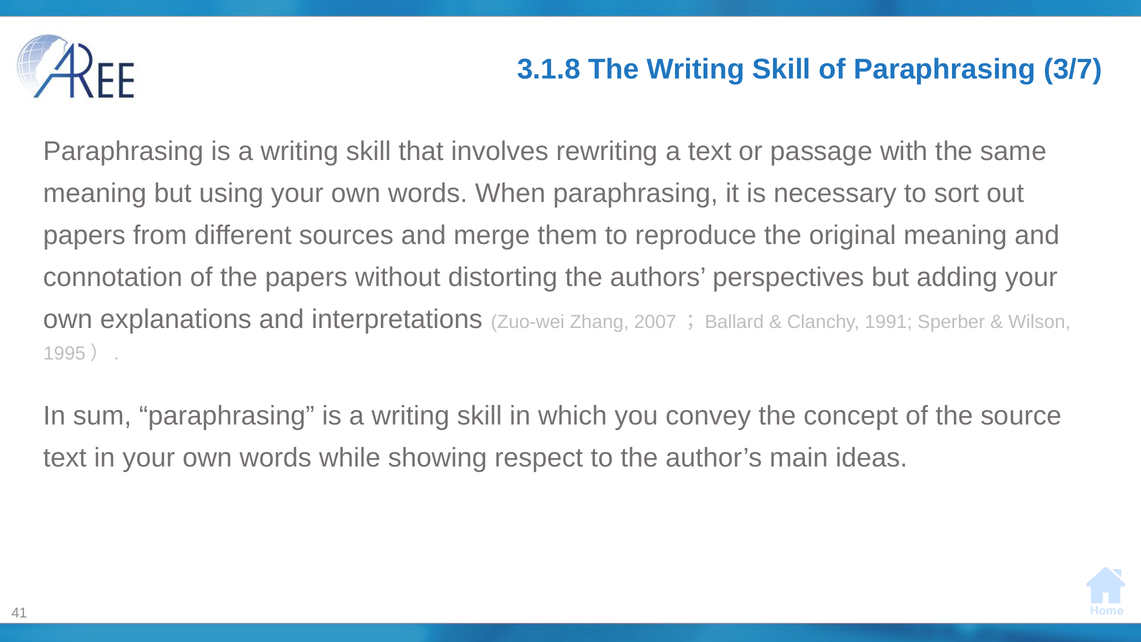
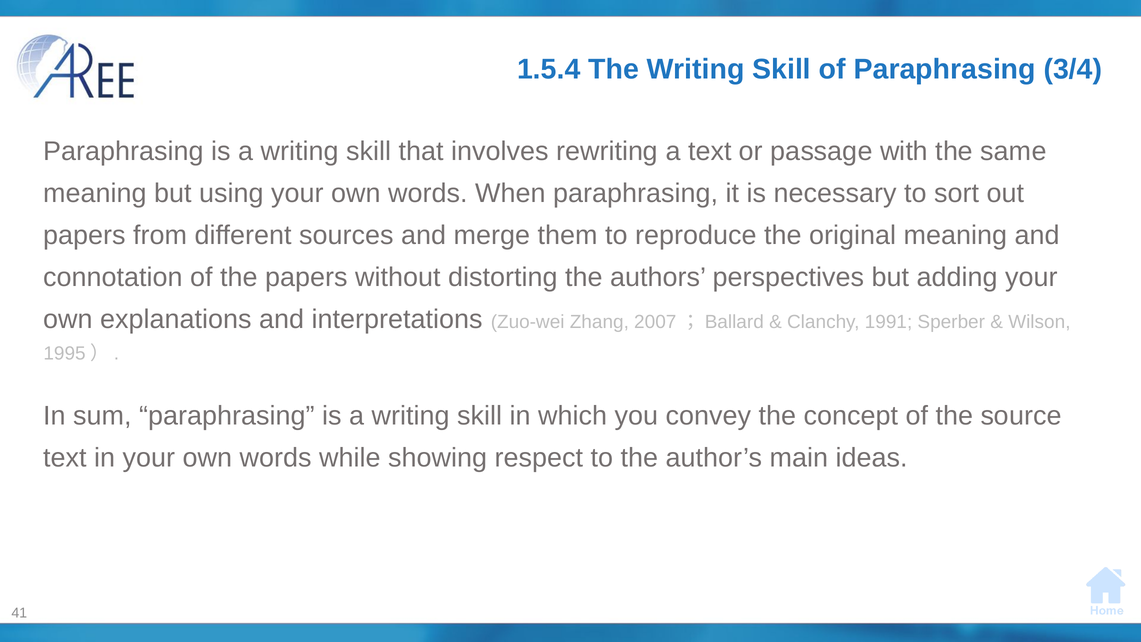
3.1.8: 3.1.8 -> 1.5.4 (549, 69)
3/7: 3/7 -> 3/4 (1073, 69)
